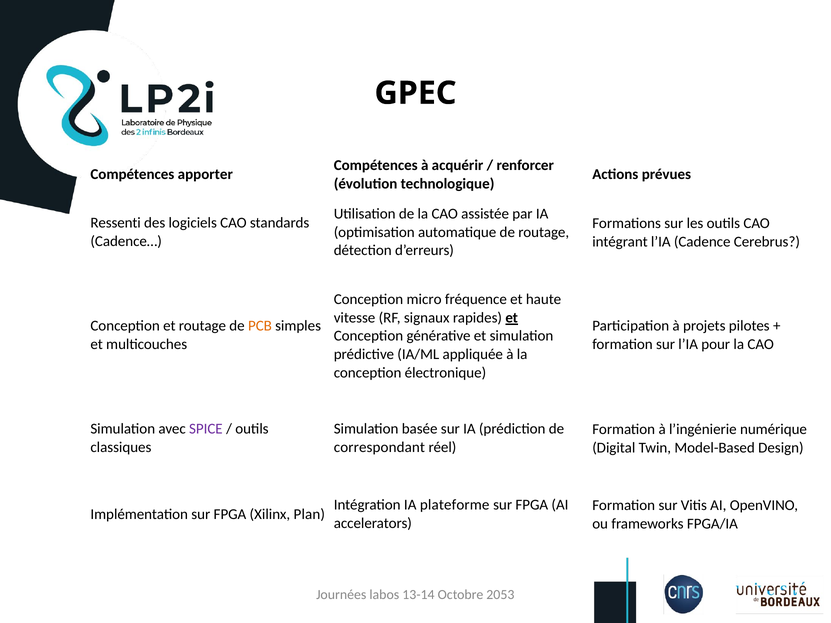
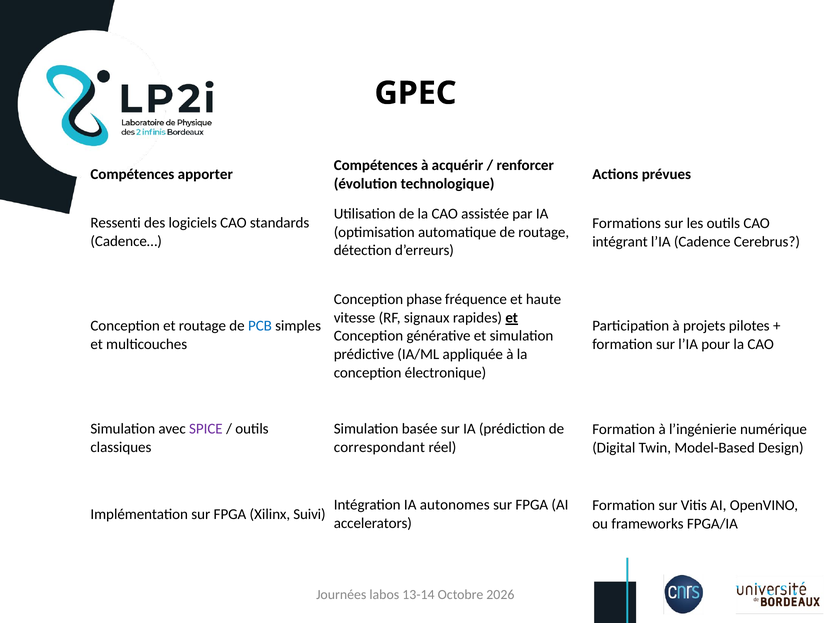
micro: micro -> phase (424, 300)
PCB colour: orange -> blue (260, 326)
plateforme: plateforme -> autonomes (455, 505)
Plan: Plan -> Suivi (309, 514)
2053: 2053 -> 2026 (500, 595)
